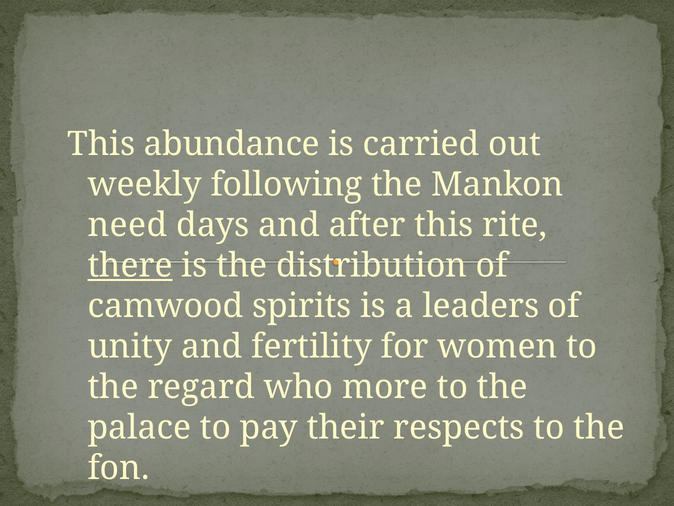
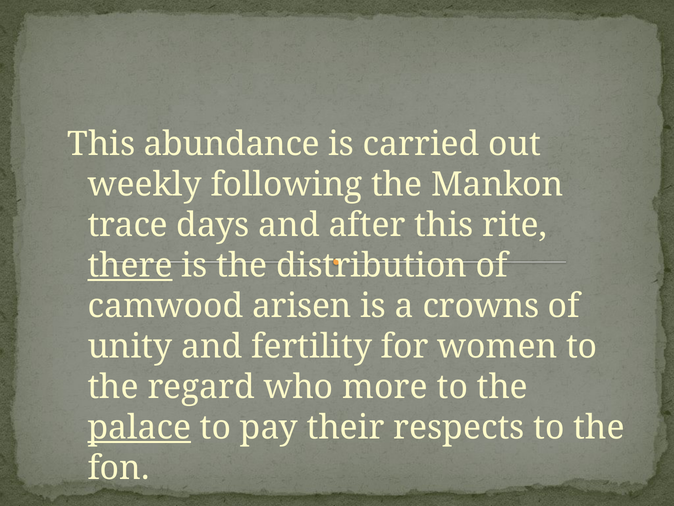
need: need -> trace (128, 225)
spirits: spirits -> arisen (302, 306)
leaders: leaders -> crowns (481, 306)
palace underline: none -> present (139, 427)
